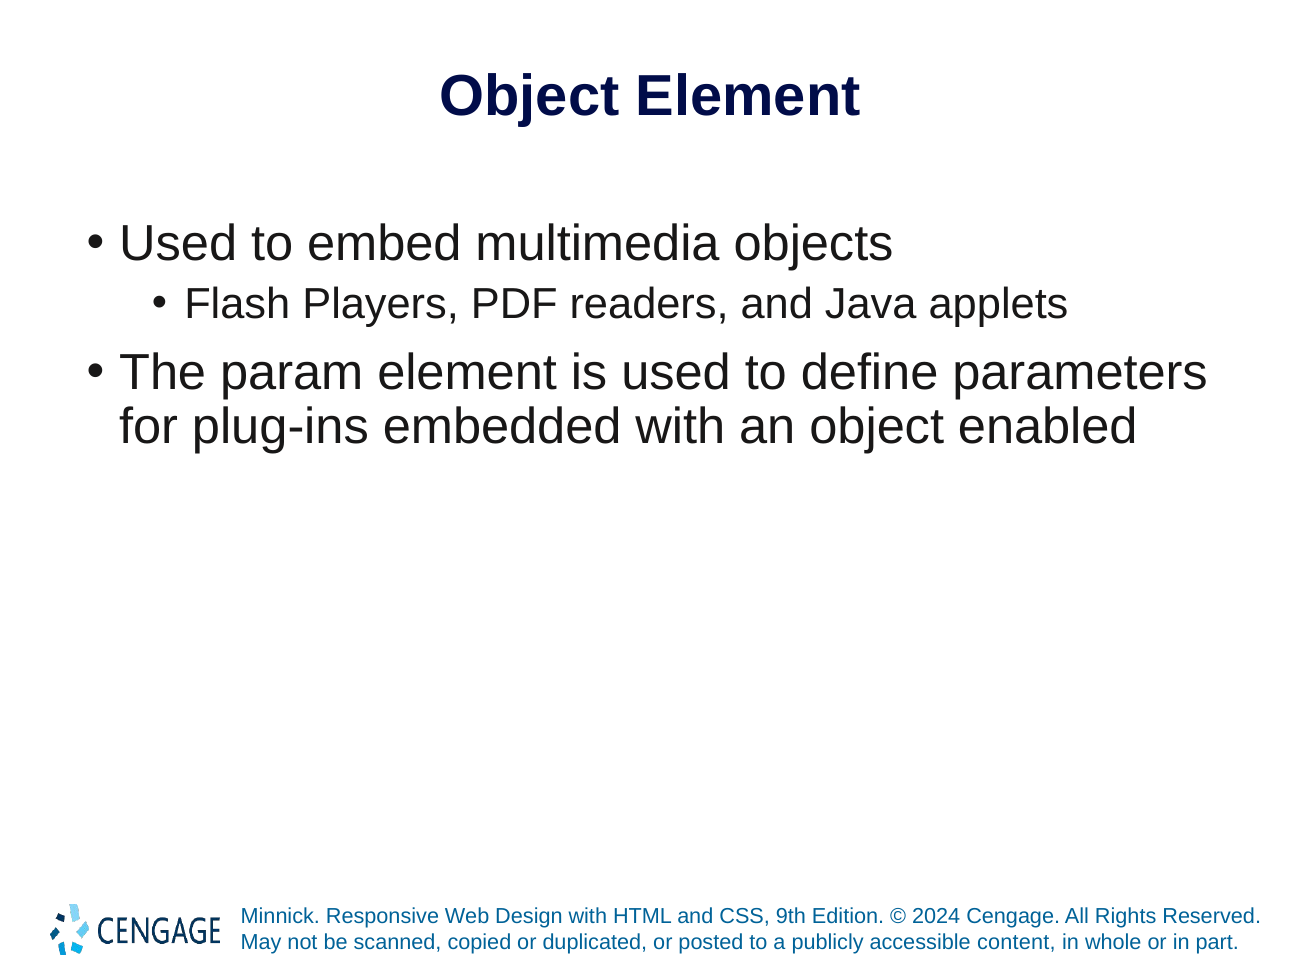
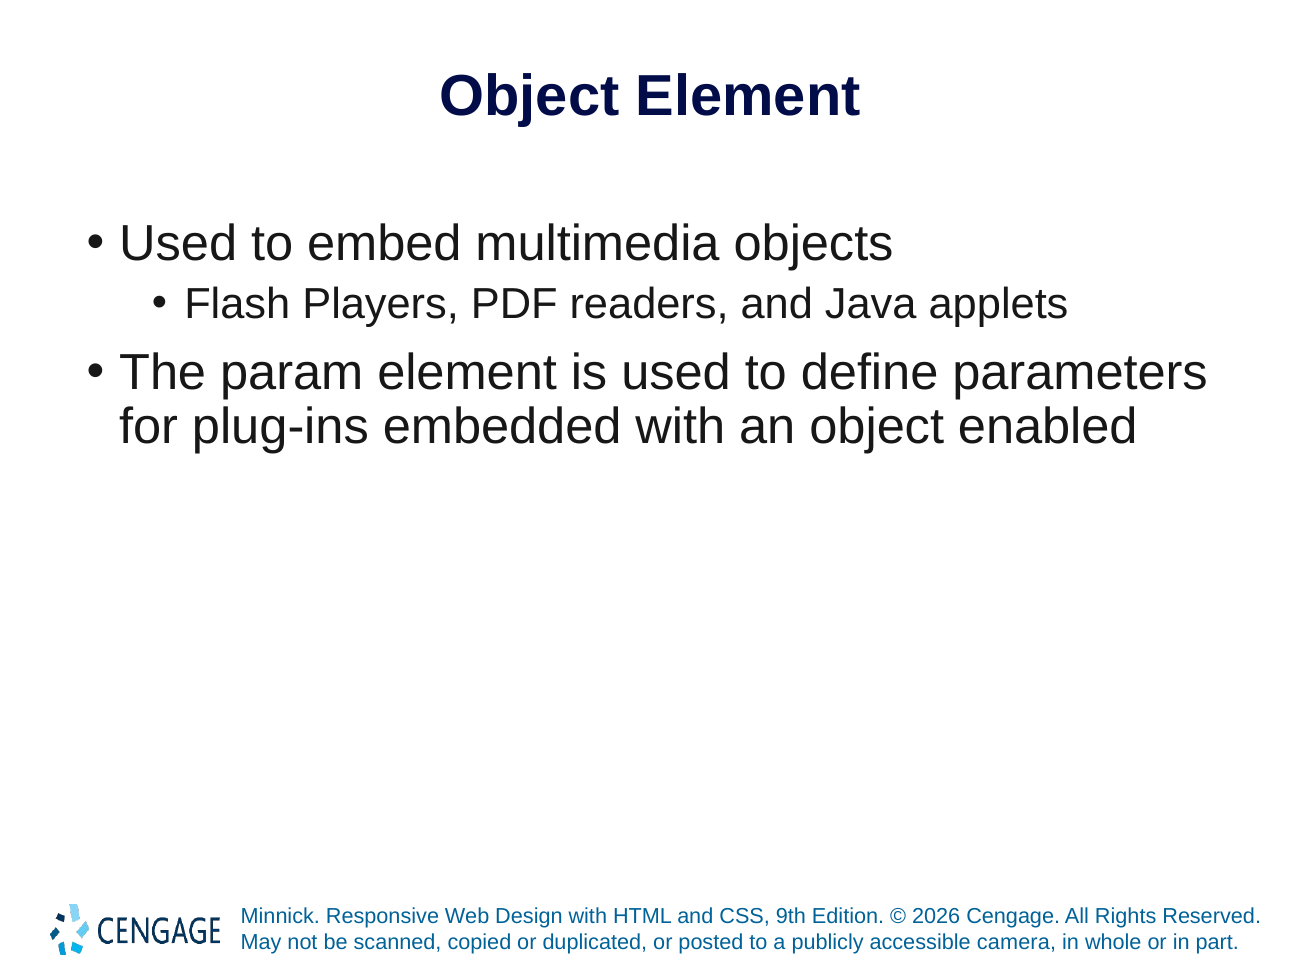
2024: 2024 -> 2026 (936, 917)
content: content -> camera (1016, 943)
